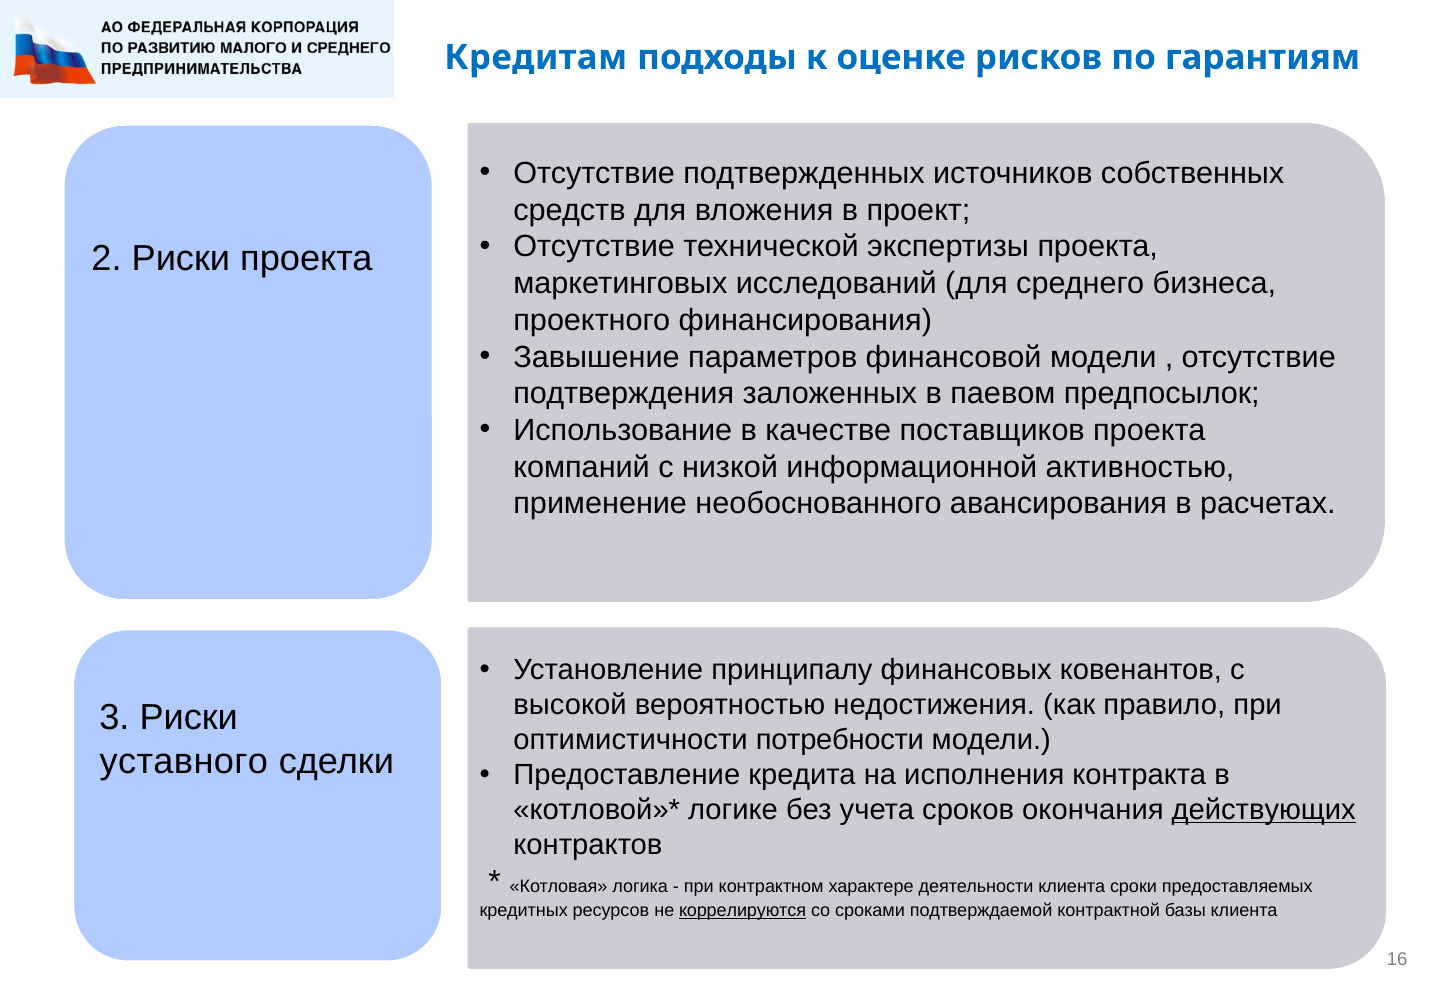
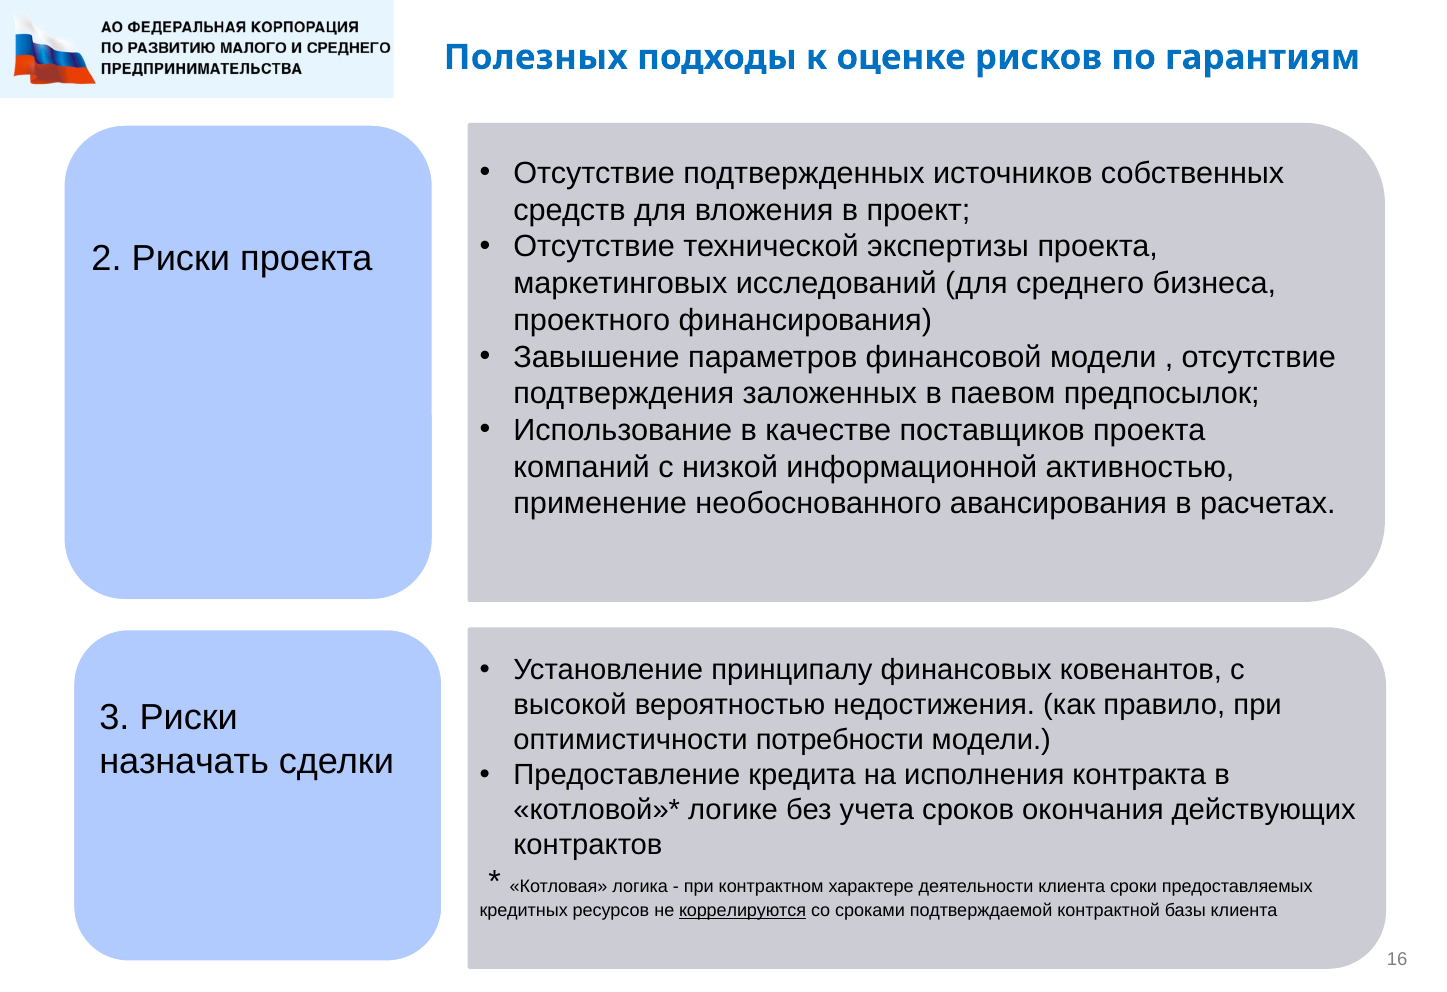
Кредитам: Кредитам -> Полезных (536, 57)
уставного: уставного -> назначать (184, 762)
действующих underline: present -> none (1264, 810)
